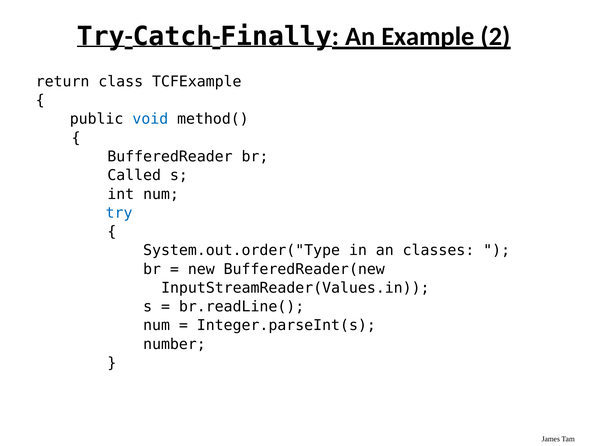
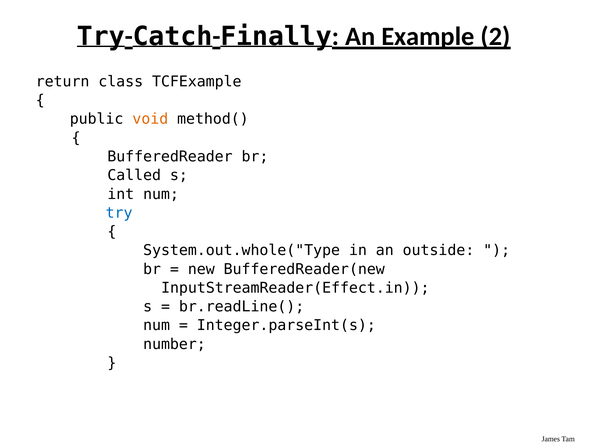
void colour: blue -> orange (150, 119)
System.out.order("Type: System.out.order("Type -> System.out.whole("Type (242, 250)
classes: classes -> outside (438, 250)
InputStreamReader(Values.in: InputStreamReader(Values.in -> InputStreamReader(Effect.in (295, 288)
